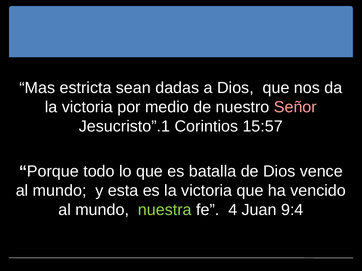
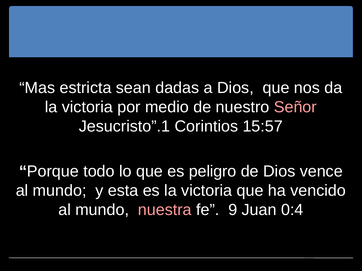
batalla: batalla -> peligro (213, 172)
nuestra colour: light green -> pink (165, 210)
4: 4 -> 9 (233, 210)
9:4: 9:4 -> 0:4 (292, 210)
